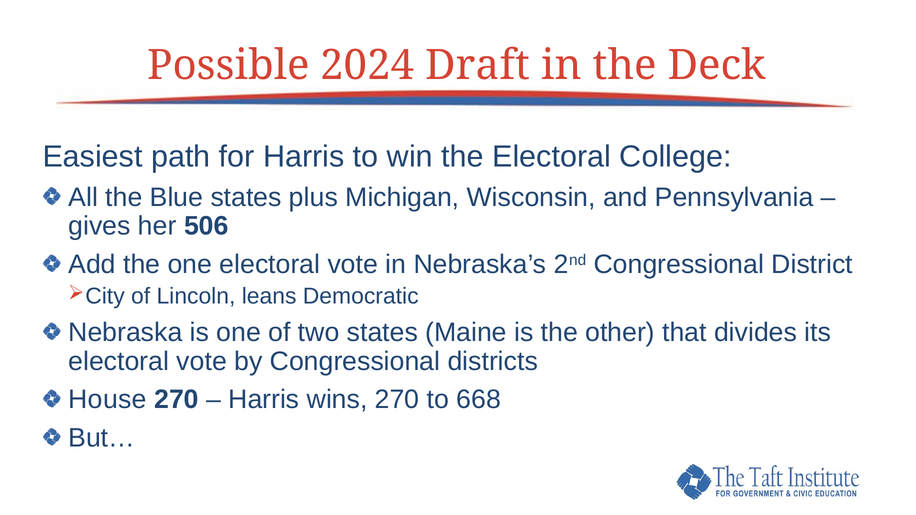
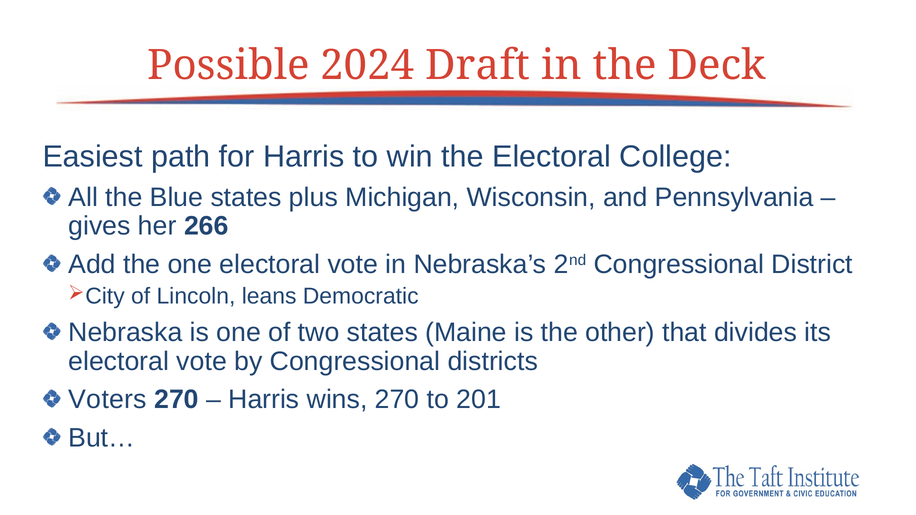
506: 506 -> 266 (206, 226)
House: House -> Voters (108, 400)
668: 668 -> 201 (479, 400)
